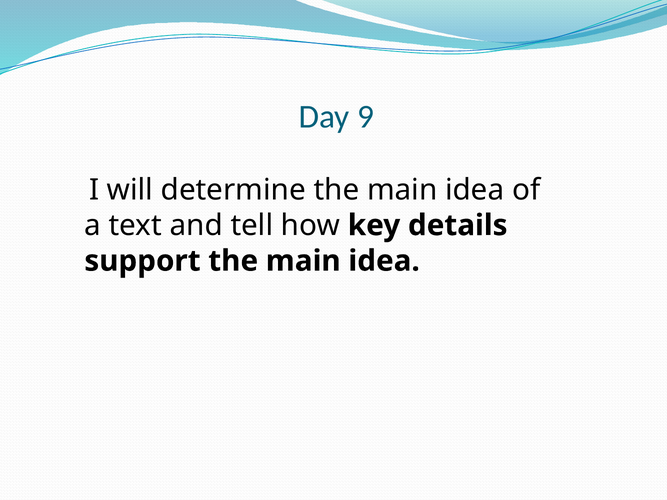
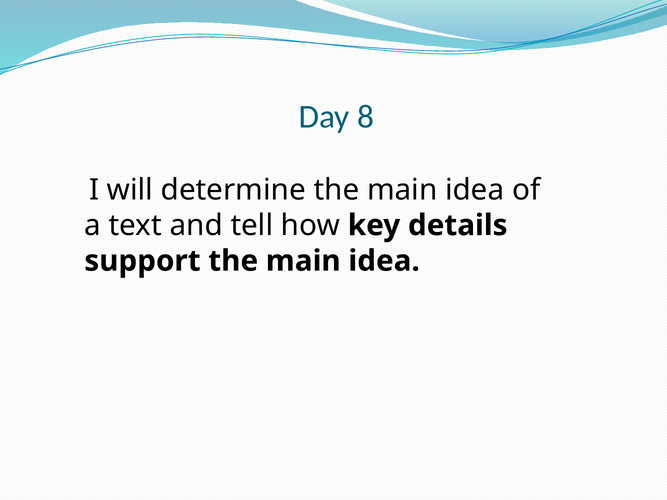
9: 9 -> 8 (365, 117)
